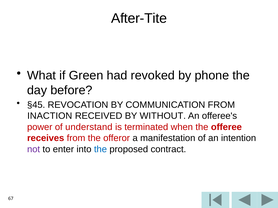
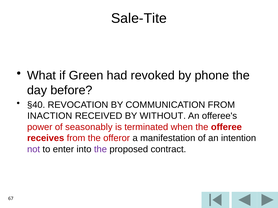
After-Tite: After-Tite -> Sale-Tite (139, 18)
§45: §45 -> §40 (36, 105)
understand: understand -> seasonably (89, 127)
the colour: blue -> purple (100, 150)
